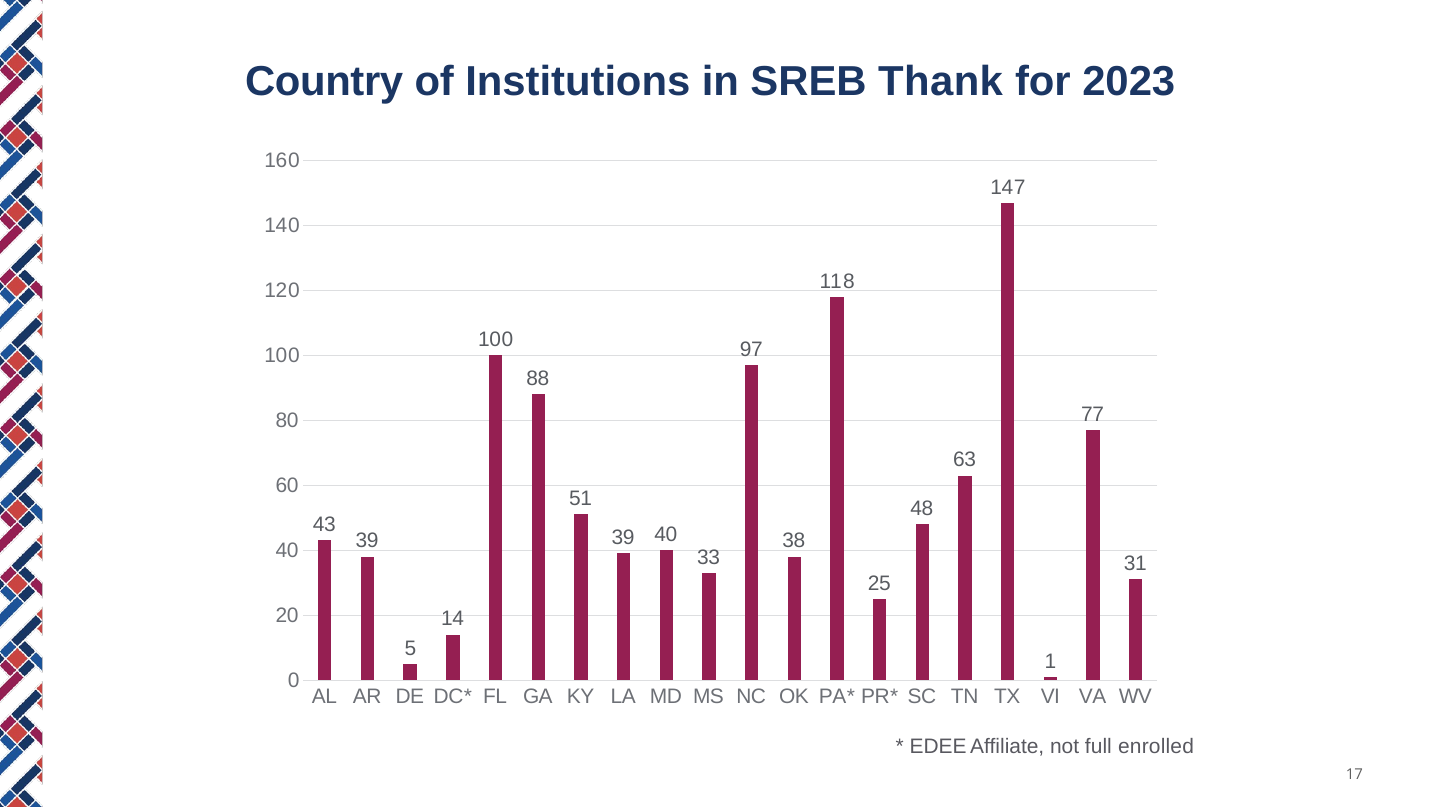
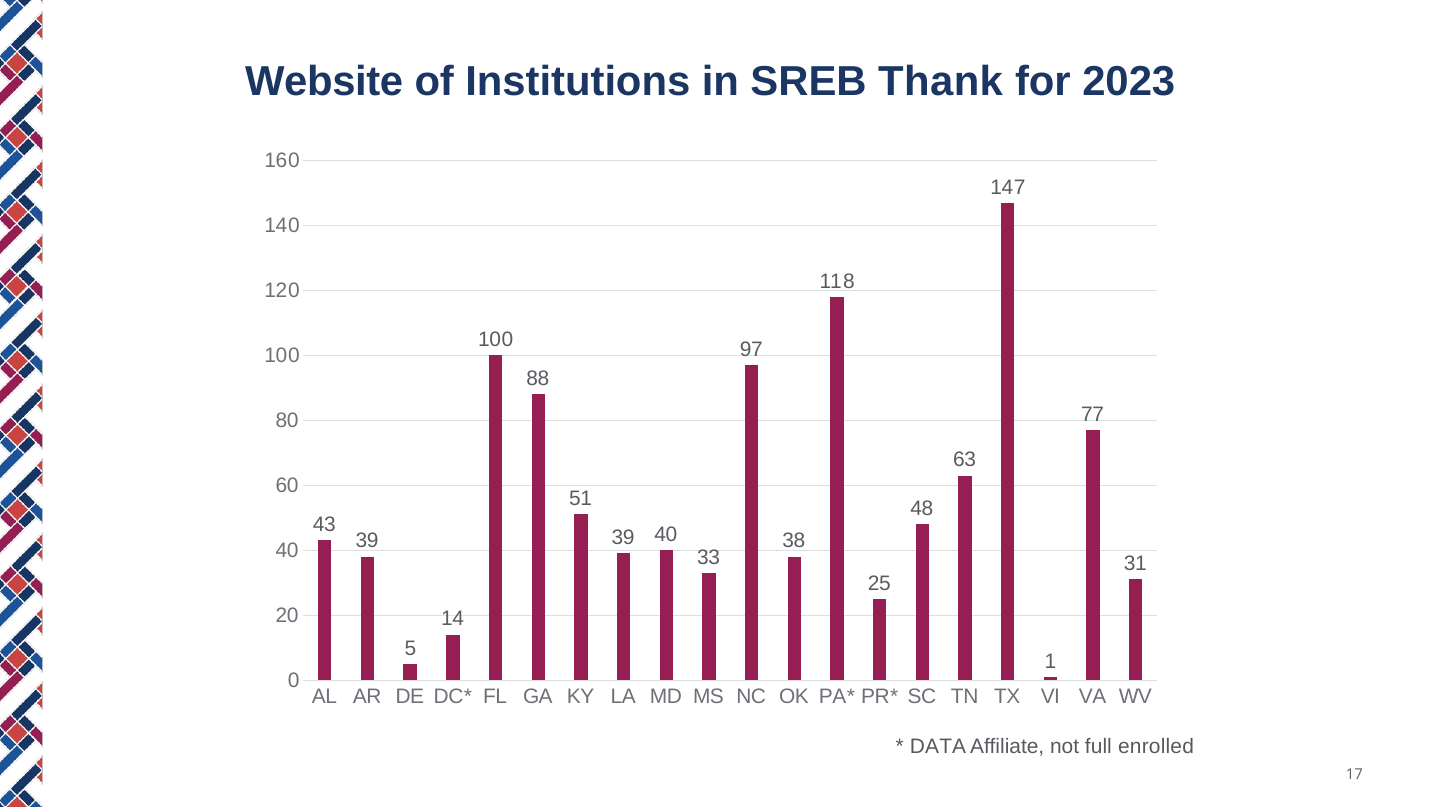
Country: Country -> Website (324, 82)
EDEE: EDEE -> DATA (938, 747)
